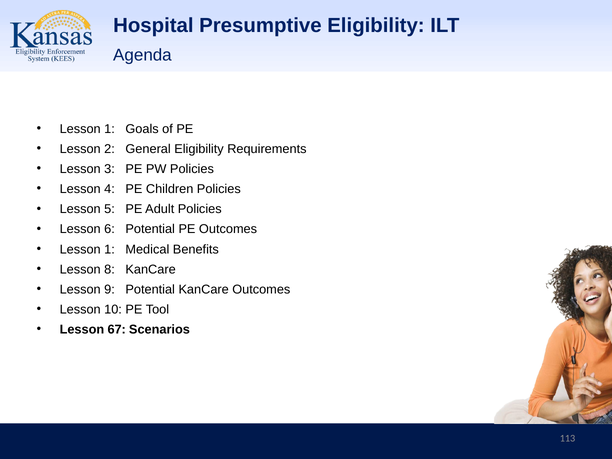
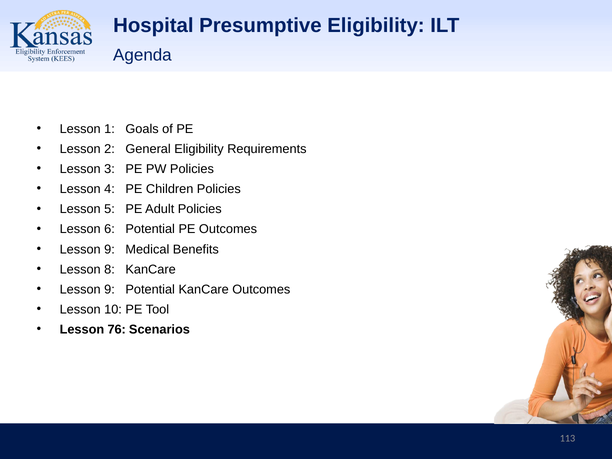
1: 1 -> 9 (110, 249)
67: 67 -> 76 (117, 330)
